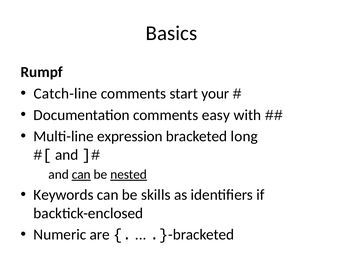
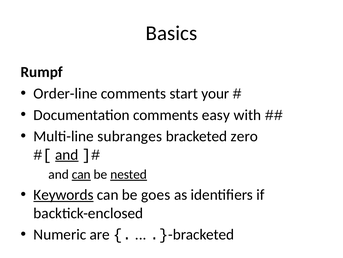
Catch-line: Catch-line -> Order-line (65, 93)
expression: expression -> subranges (130, 136)
long: long -> zero (244, 136)
and underline: none -> present (67, 154)
Keywords underline: none -> present (63, 194)
skills: skills -> goes (156, 194)
